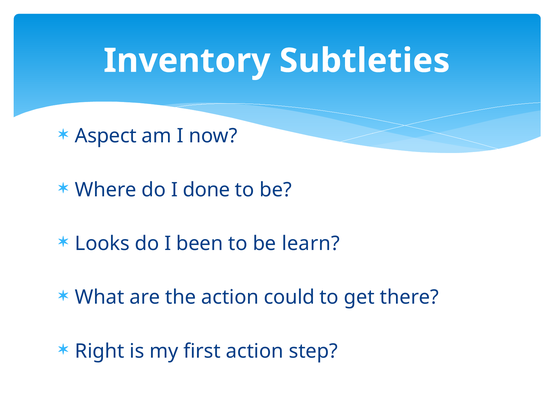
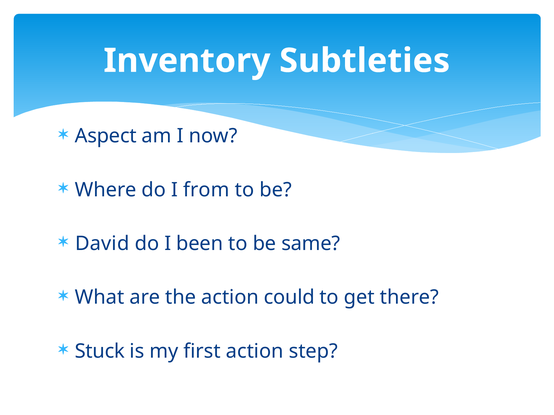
done: done -> from (206, 190)
Looks: Looks -> David (102, 244)
learn: learn -> same (311, 244)
Right: Right -> Stuck (100, 352)
